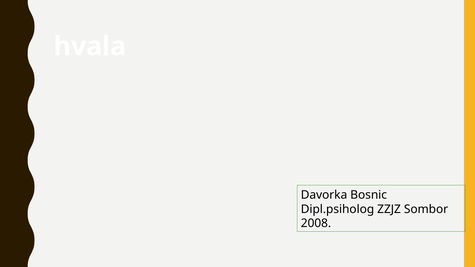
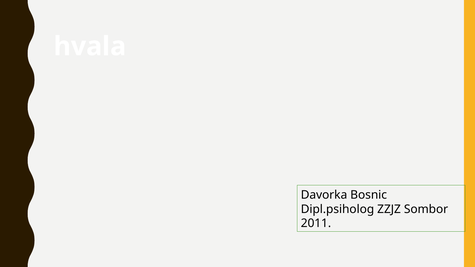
2008: 2008 -> 2011 (316, 224)
